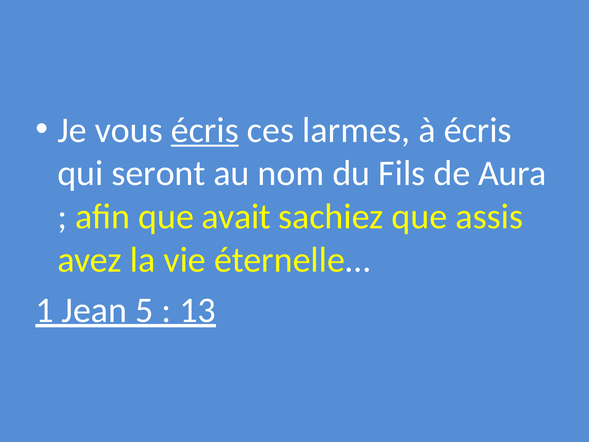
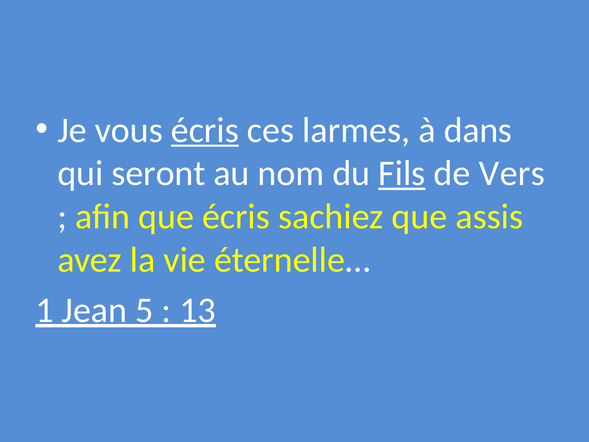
à écris: écris -> dans (478, 130)
Fils underline: none -> present (402, 173)
Aura: Aura -> Vers (512, 173)
que avait: avait -> écris (236, 216)
